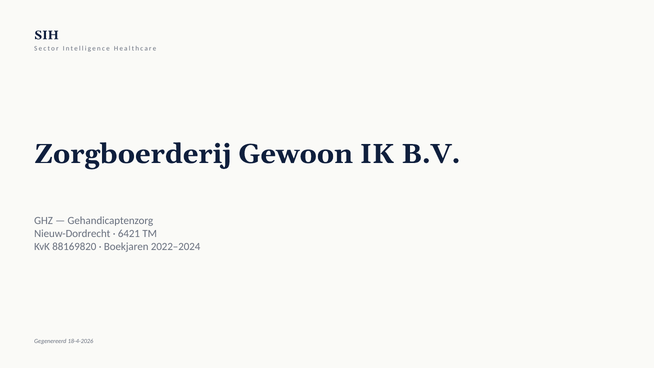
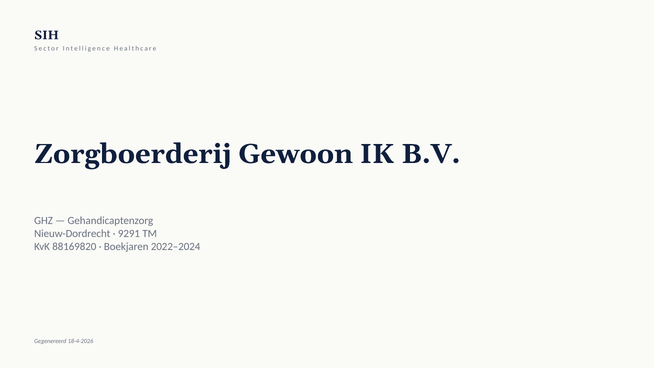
6421: 6421 -> 9291 (129, 234)
